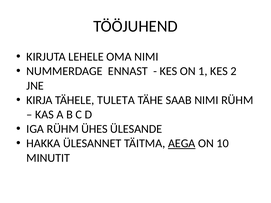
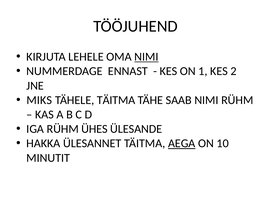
NIMI underline: none -> present (146, 57)
KIRJA: KIRJA -> MIKS (39, 100)
TÄHELE TULETA: TULETA -> TÄITMA (116, 100)
